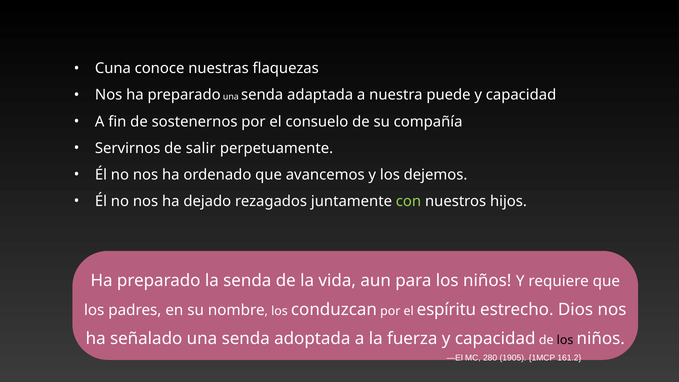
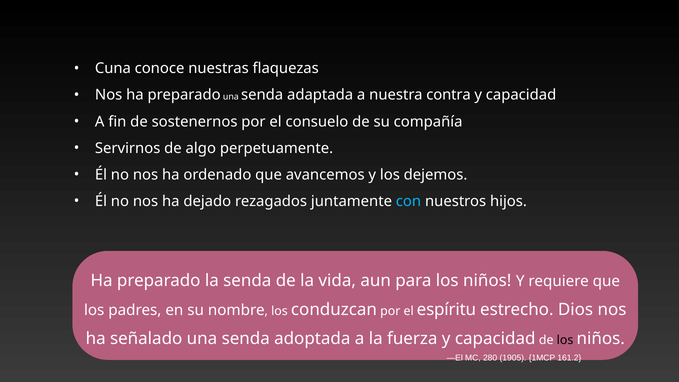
puede: puede -> contra (449, 95)
salir: salir -> algo (201, 148)
con colour: light green -> light blue (409, 201)
